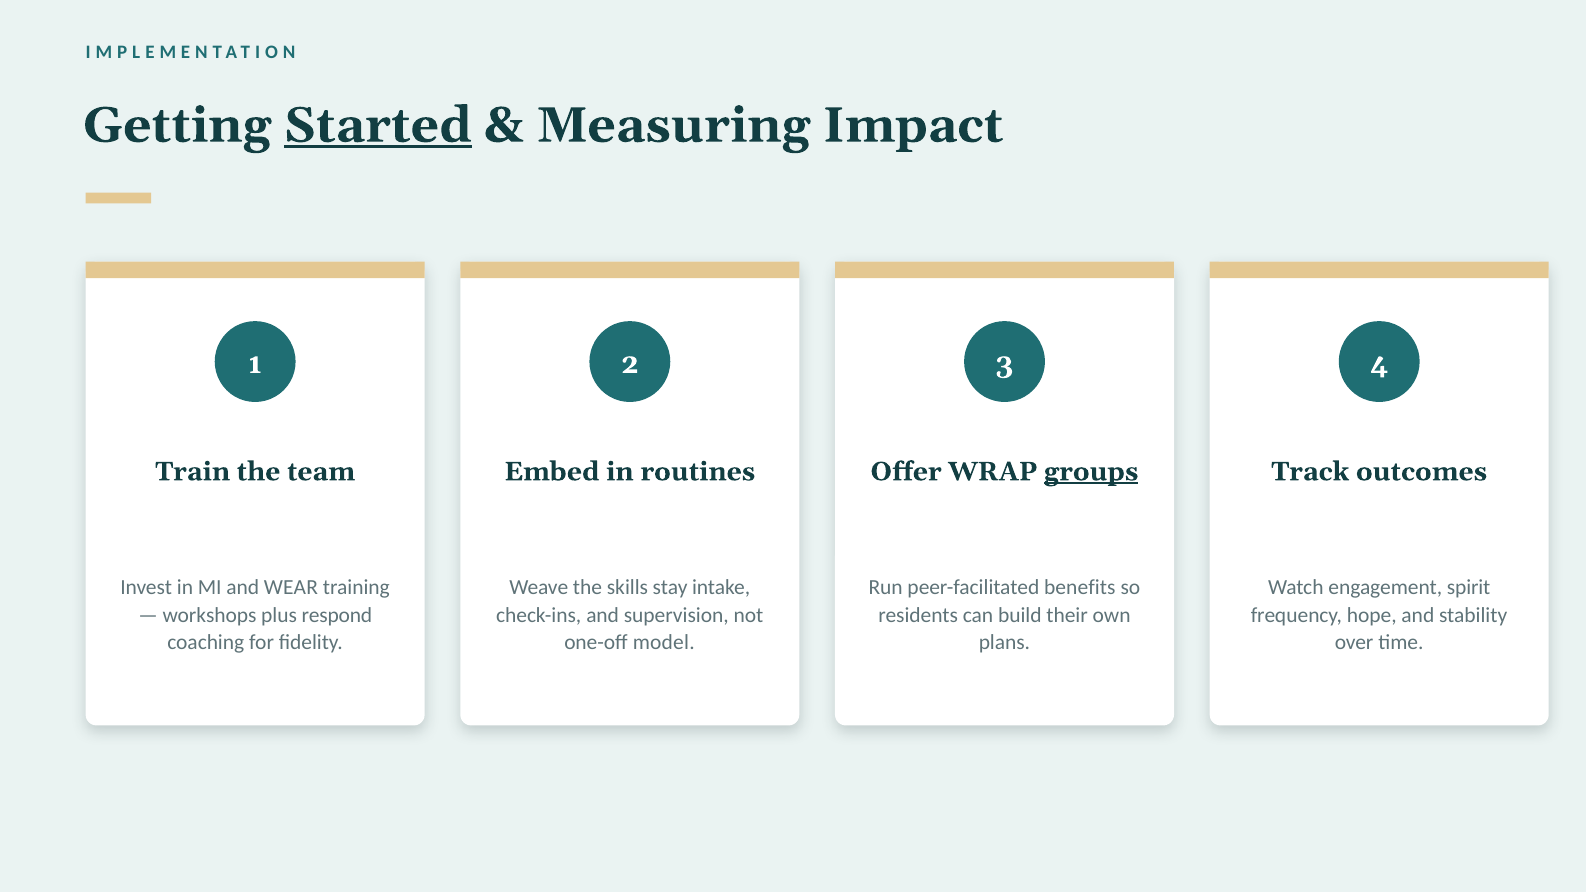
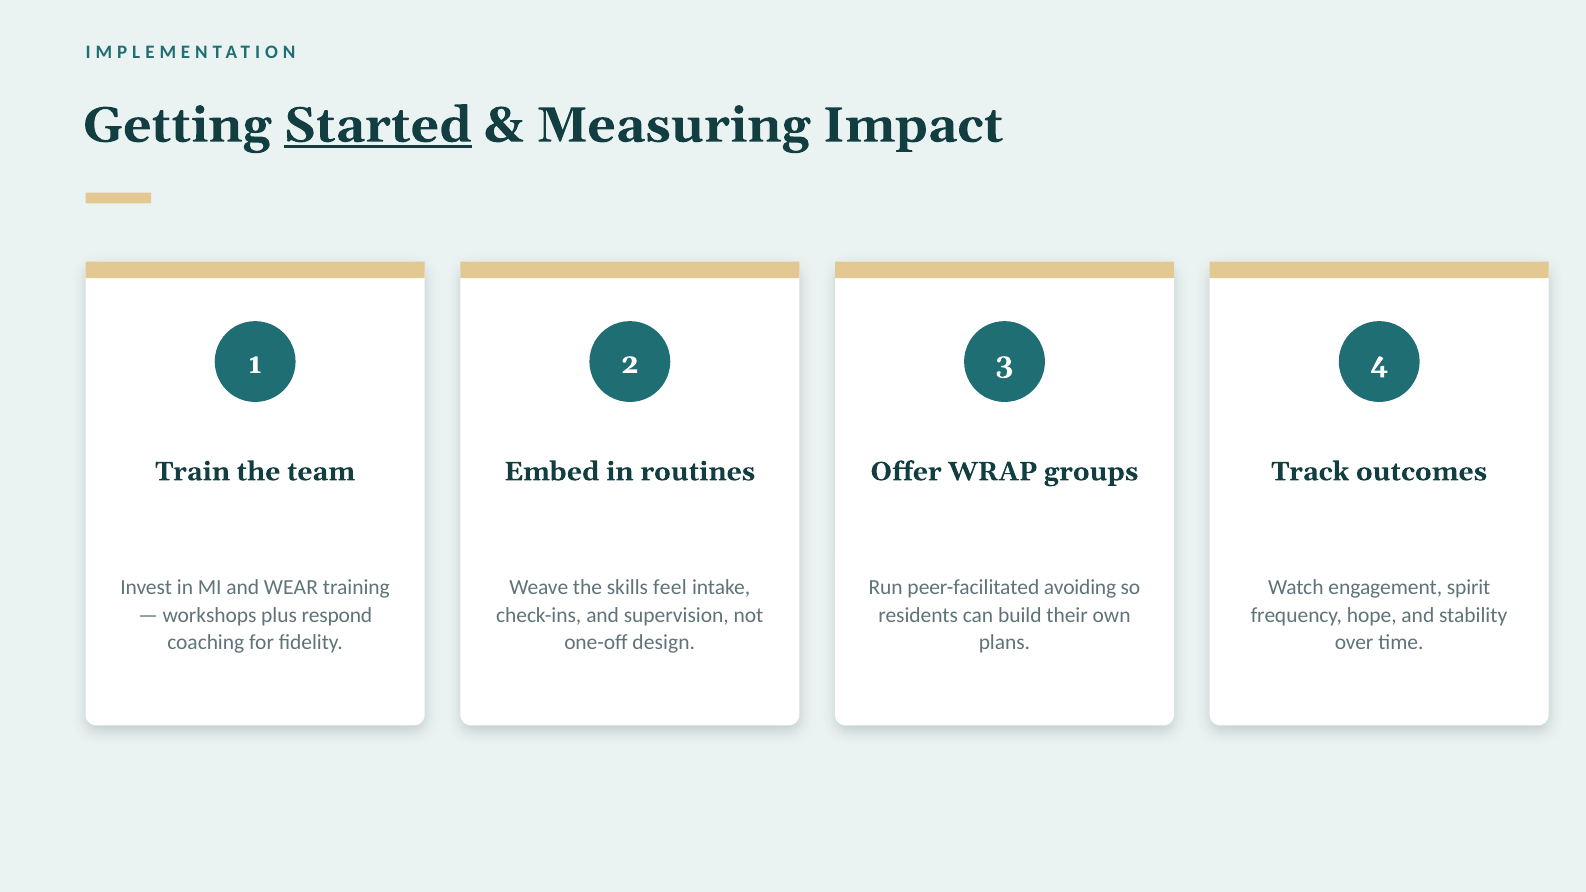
groups underline: present -> none (1091, 472)
stay: stay -> feel (670, 587)
benefits: benefits -> avoiding (1080, 587)
model: model -> design (664, 643)
